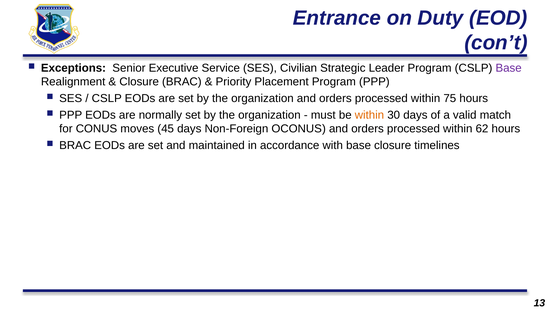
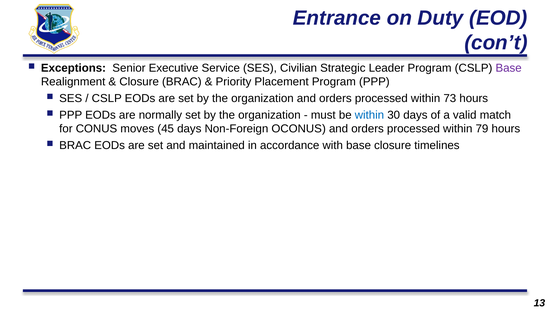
75: 75 -> 73 (450, 99)
within colour: orange -> blue (369, 115)
62: 62 -> 79 (482, 129)
